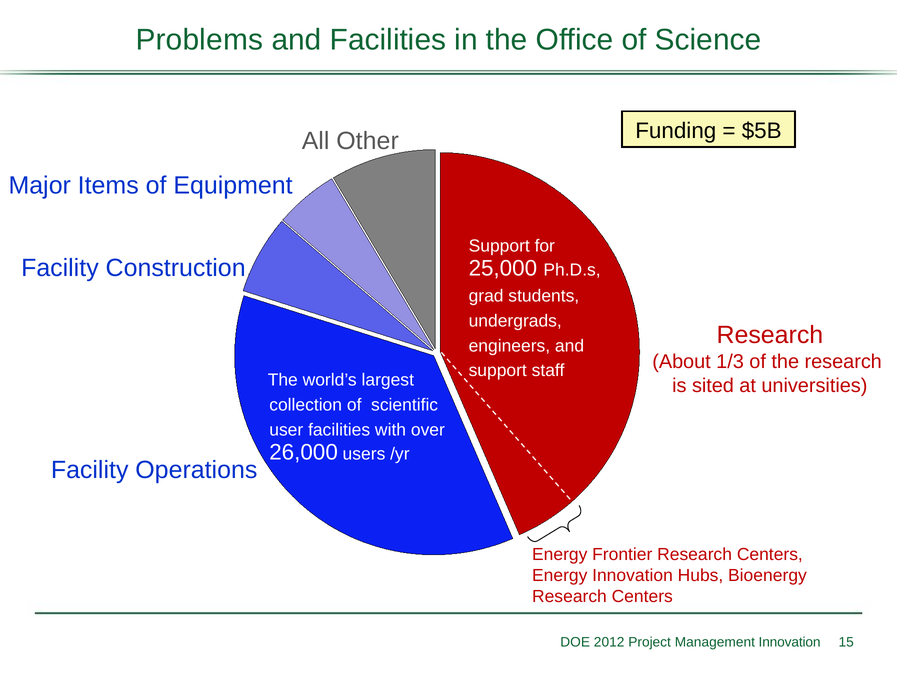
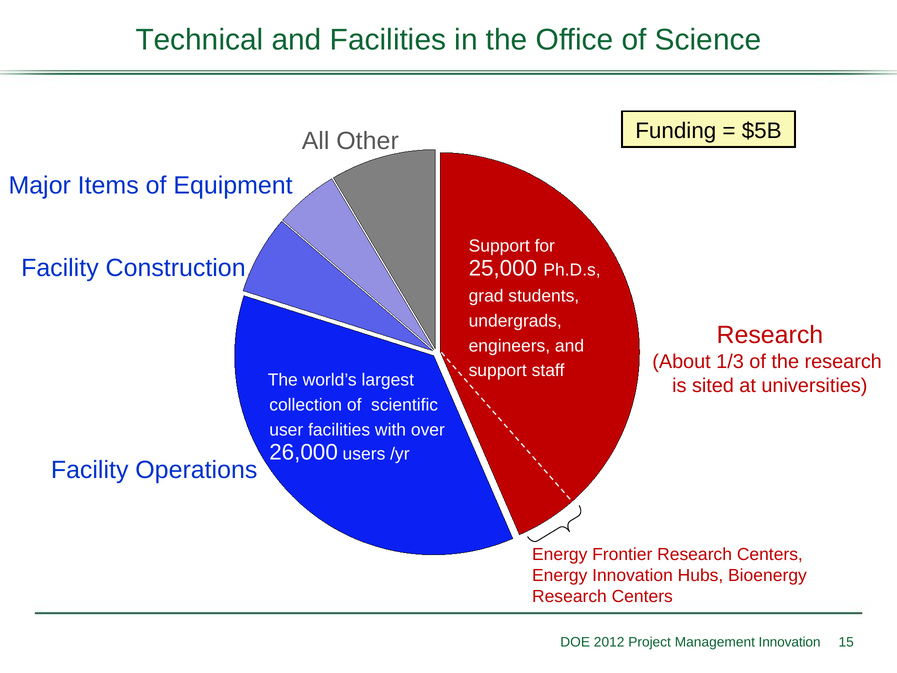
Problems: Problems -> Technical (199, 40)
